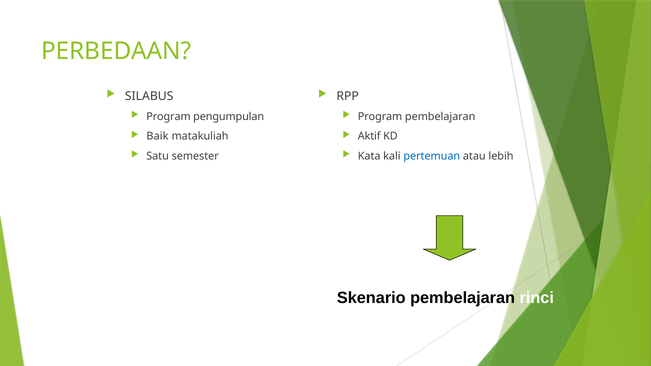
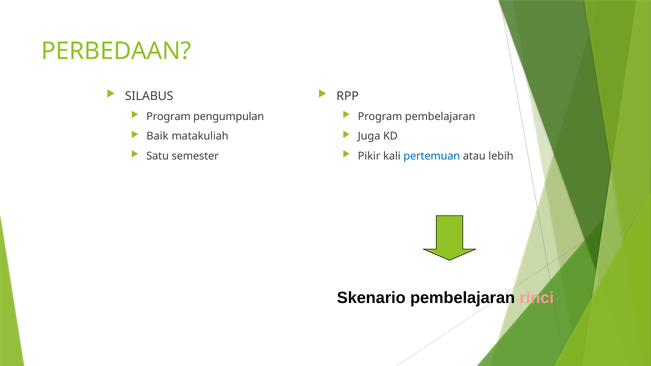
Aktif: Aktif -> Juga (369, 136)
Kata: Kata -> Pikir (369, 156)
rinci colour: white -> pink (537, 298)
